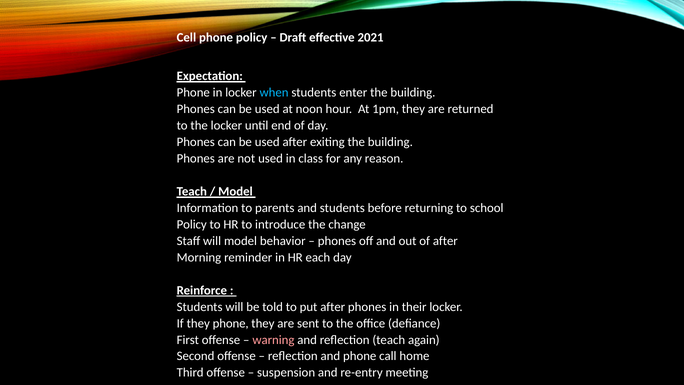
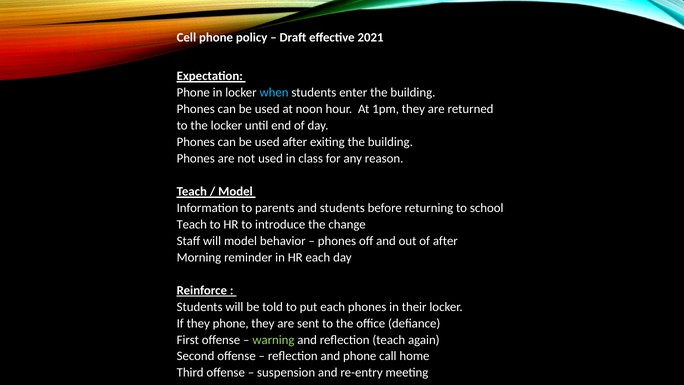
Policy: Policy -> Teach (192, 224)
put after: after -> each (333, 307)
warning colour: pink -> light green (273, 340)
